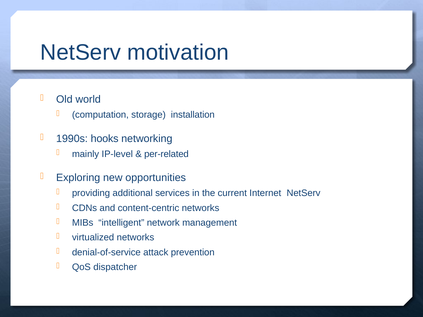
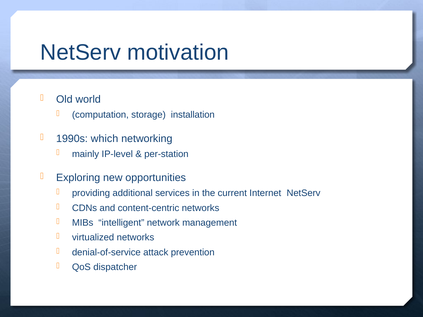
hooks: hooks -> which (105, 139)
per-related: per-related -> per-station (166, 154)
